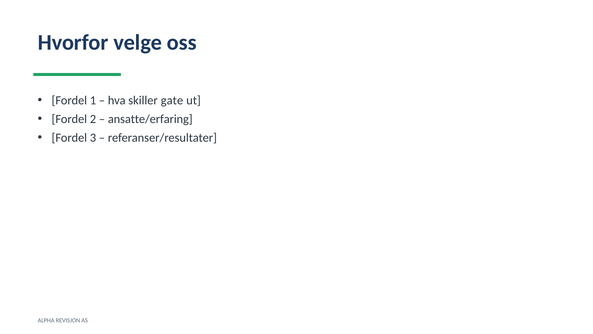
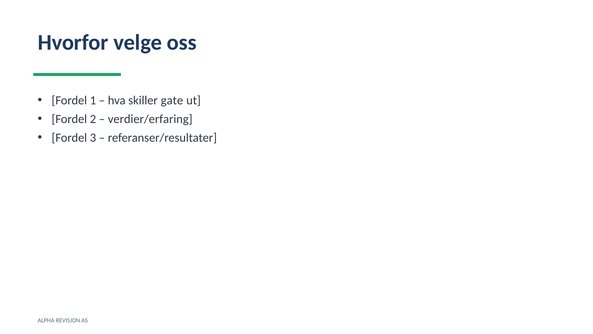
ansatte/erfaring: ansatte/erfaring -> verdier/erfaring (150, 119)
